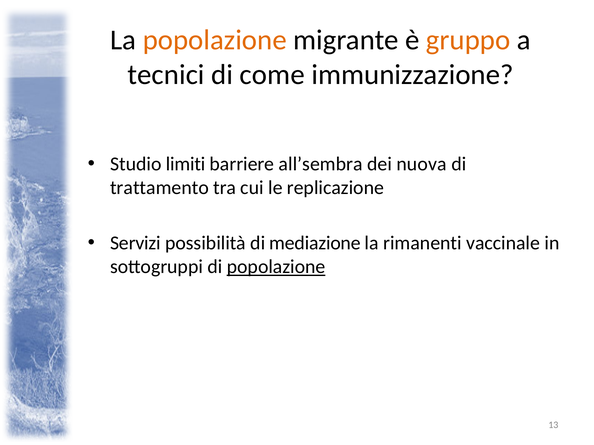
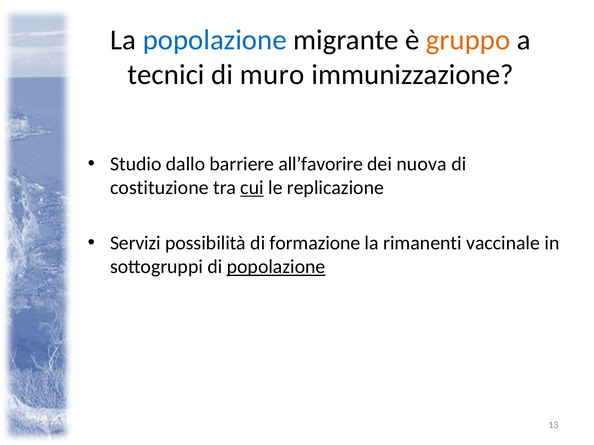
popolazione colour: orange -> blue (215, 40)
come: come -> muro (272, 75)
limiti: limiti -> dallo (186, 164)
all’sembra: all’sembra -> all’favorire (321, 164)
trattamento: trattamento -> costituzione (159, 188)
cui underline: none -> present (252, 188)
mediazione: mediazione -> formazione (315, 243)
